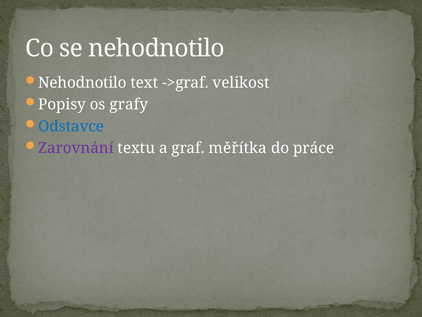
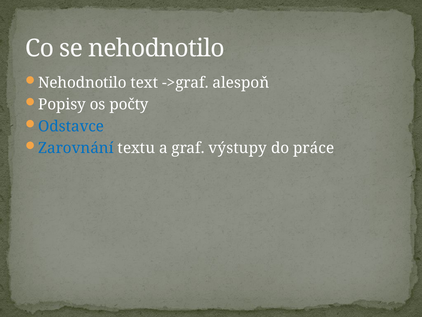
velikost: velikost -> alespoň (241, 83)
grafy: grafy -> počty (129, 104)
Zarovnání colour: purple -> blue (76, 148)
měřítka: měřítka -> výstupy (238, 148)
